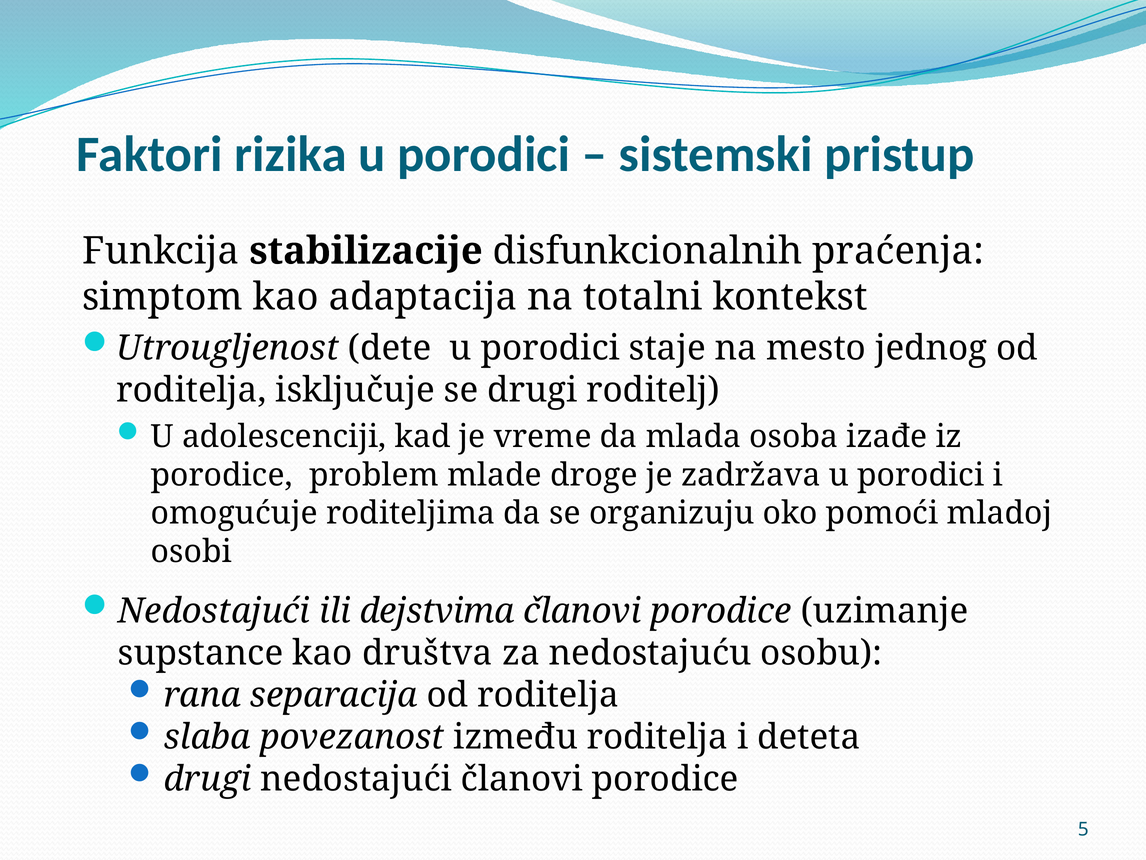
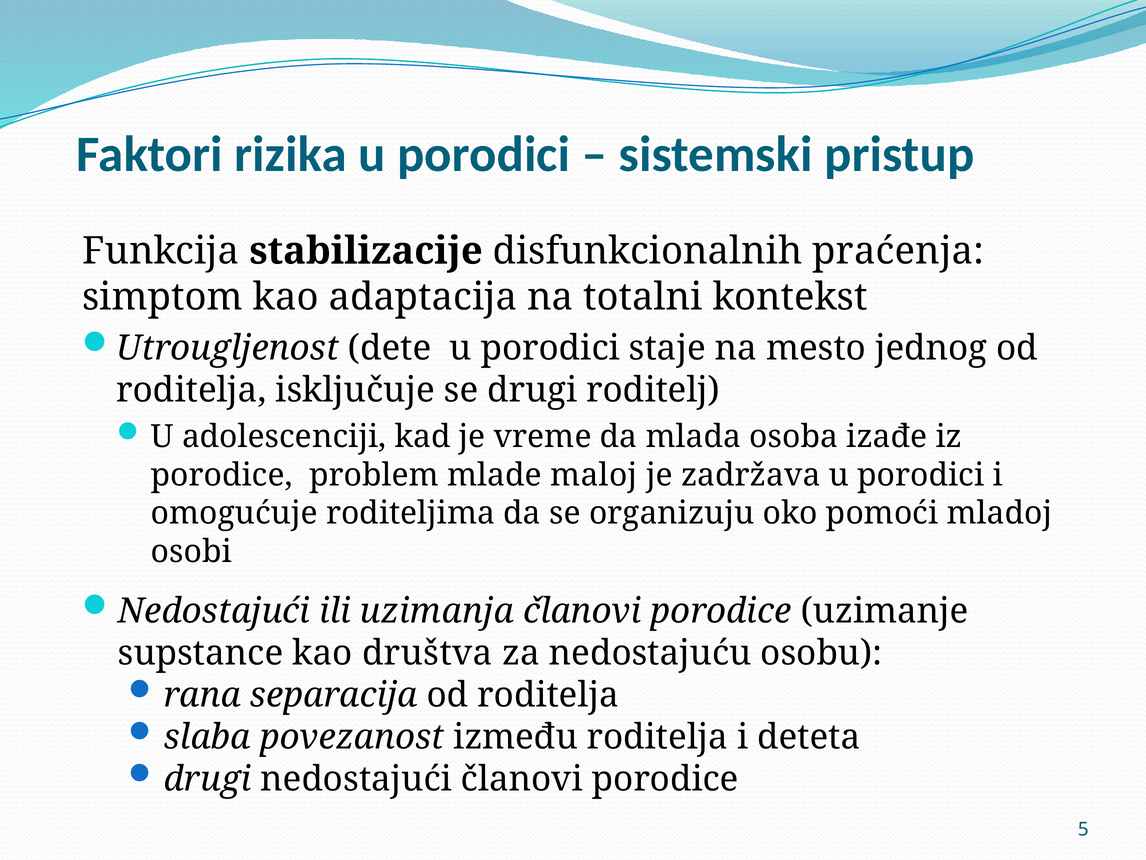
droge: droge -> maloj (594, 475)
dejstvima: dejstvima -> uzimanja (437, 611)
